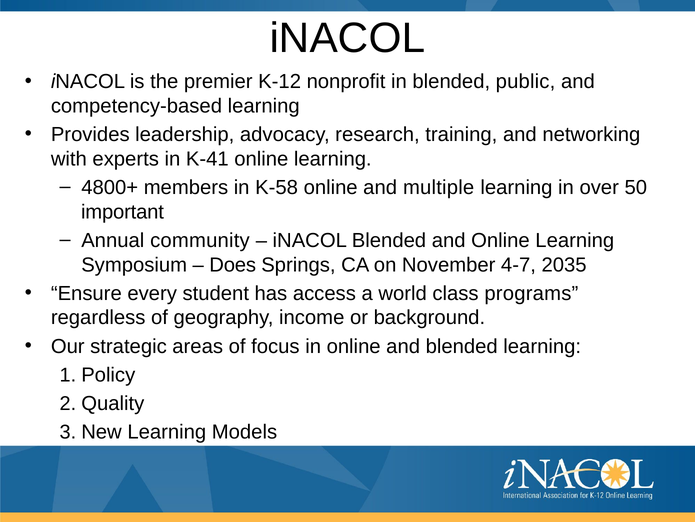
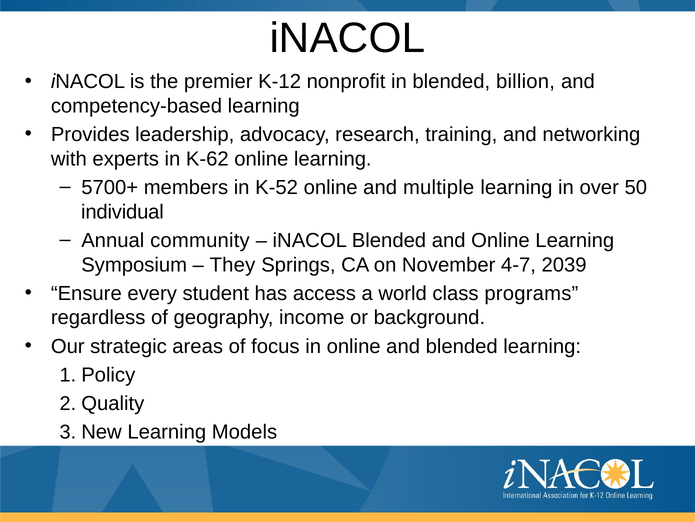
public: public -> billion (525, 81)
K-41: K-41 -> K-62 (207, 159)
4800+: 4800+ -> 5700+ (110, 187)
K-58: K-58 -> K-52 (277, 187)
important: important -> individual (122, 212)
Does: Does -> They (232, 264)
2035: 2035 -> 2039 (564, 264)
